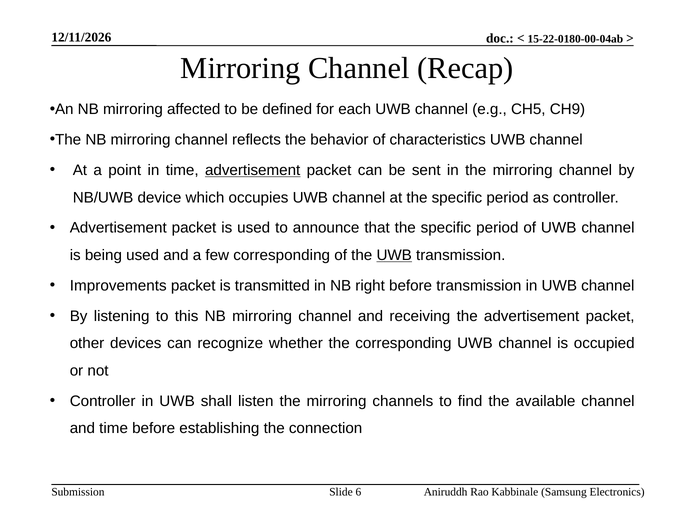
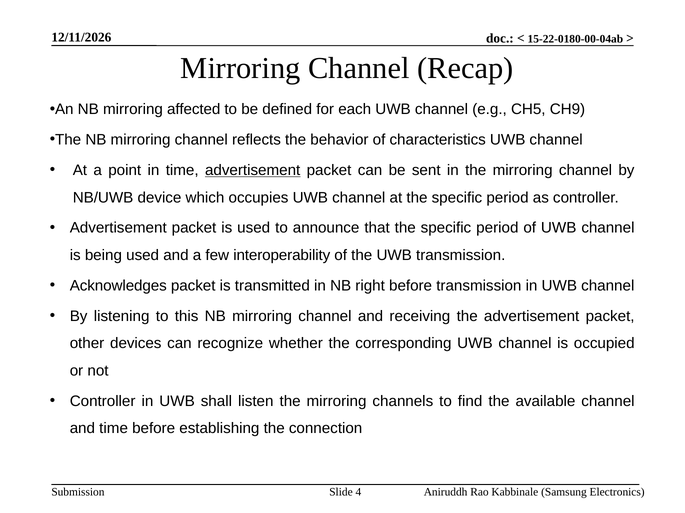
few corresponding: corresponding -> interoperability (282, 256)
UWB underline: present -> none (394, 256)
Improvements: Improvements -> Acknowledges (118, 286)
6: 6 -> 4 (358, 493)
